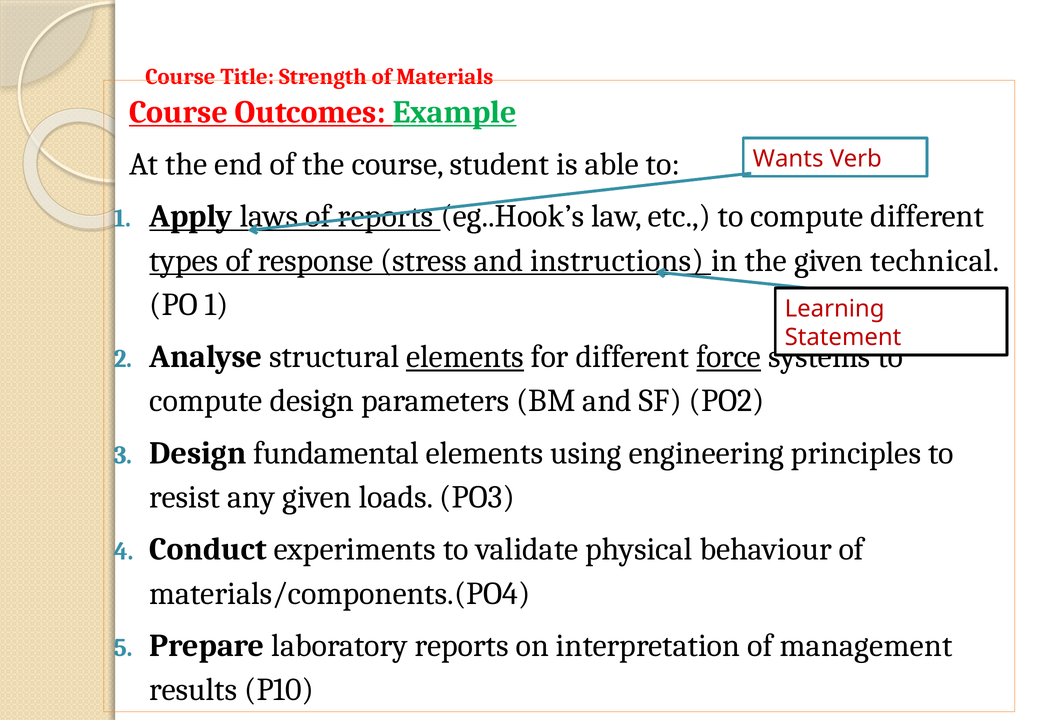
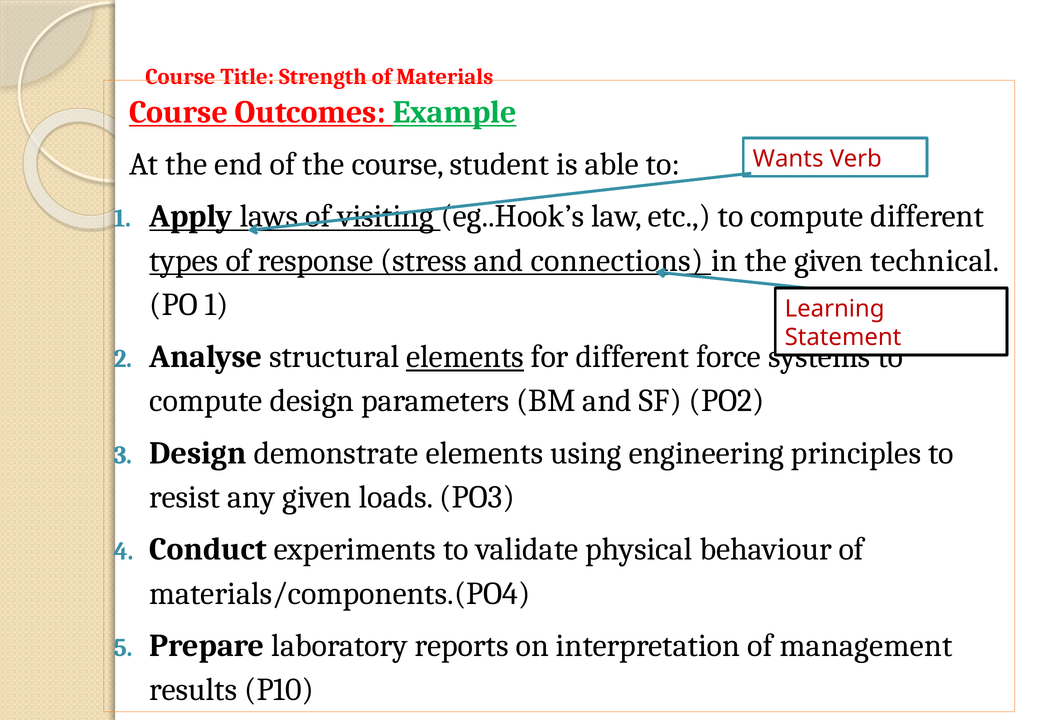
of reports: reports -> visiting (386, 216)
instructions: instructions -> connections (617, 260)
force underline: present -> none (729, 356)
fundamental: fundamental -> demonstrate (336, 453)
